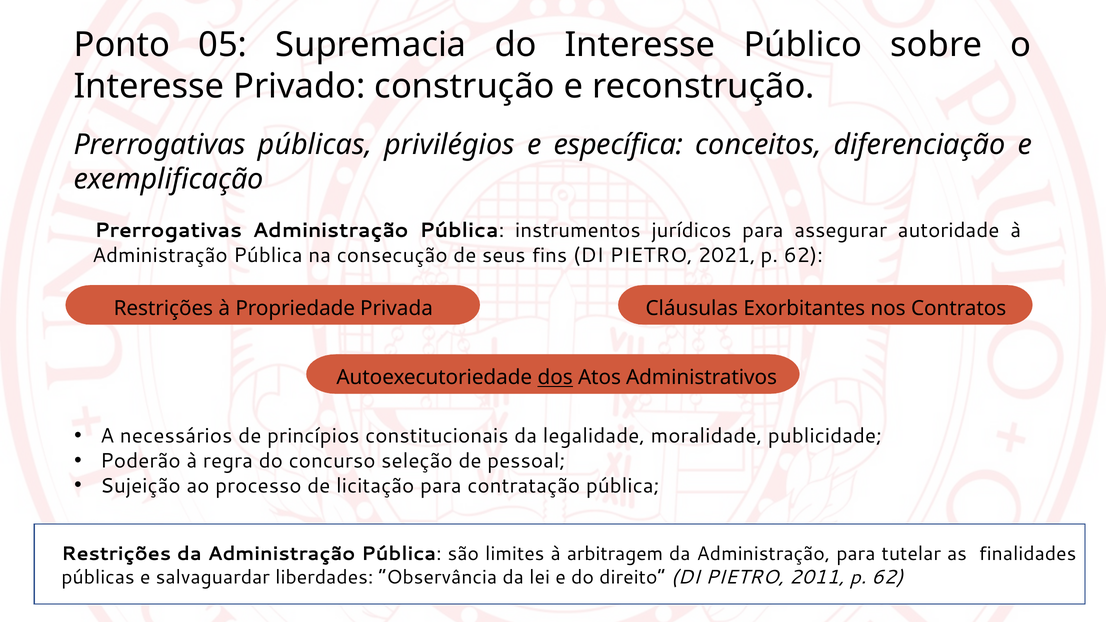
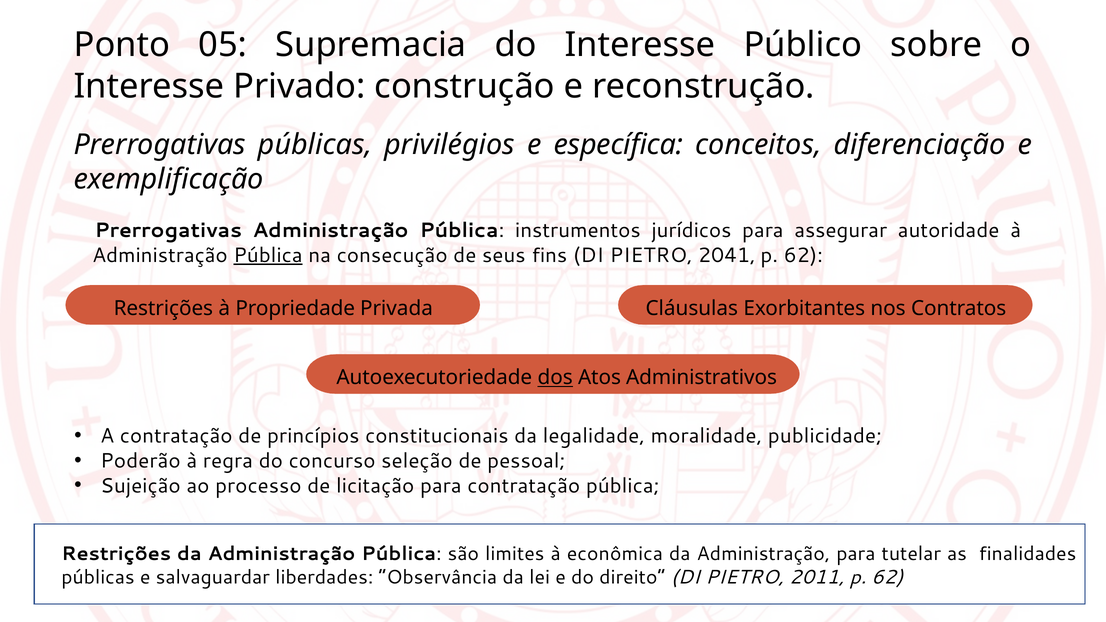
Pública underline: none -> present (268, 255)
2021: 2021 -> 2041 (727, 255)
A necessários: necessários -> contratação (176, 436)
arbitragem: arbitragem -> econômica (615, 554)
